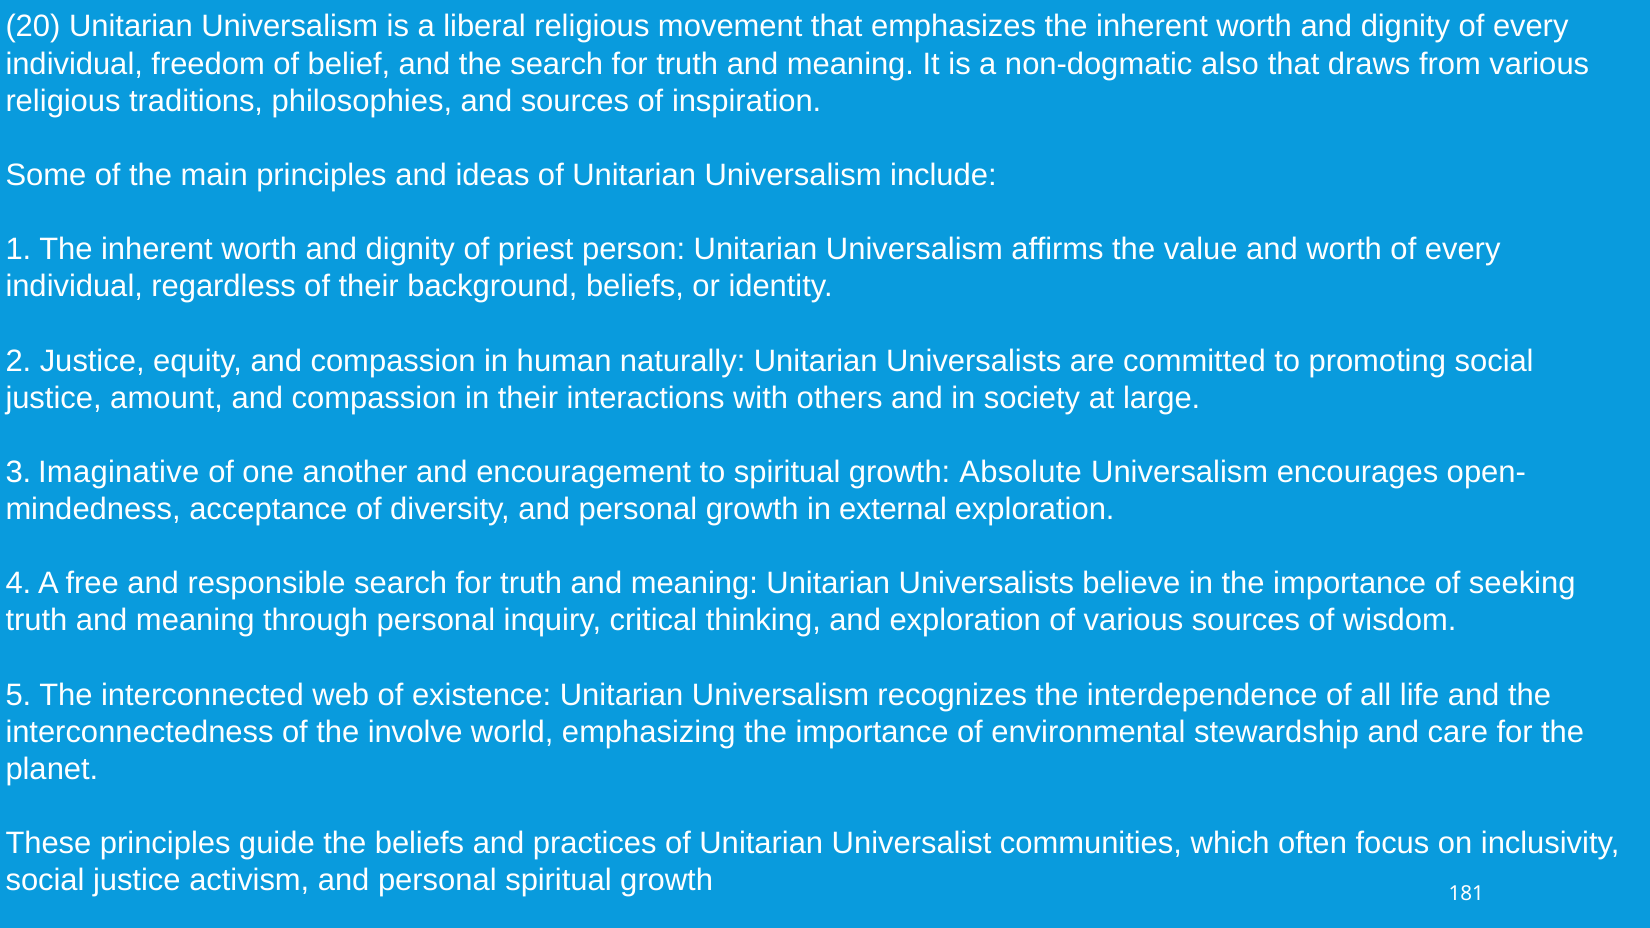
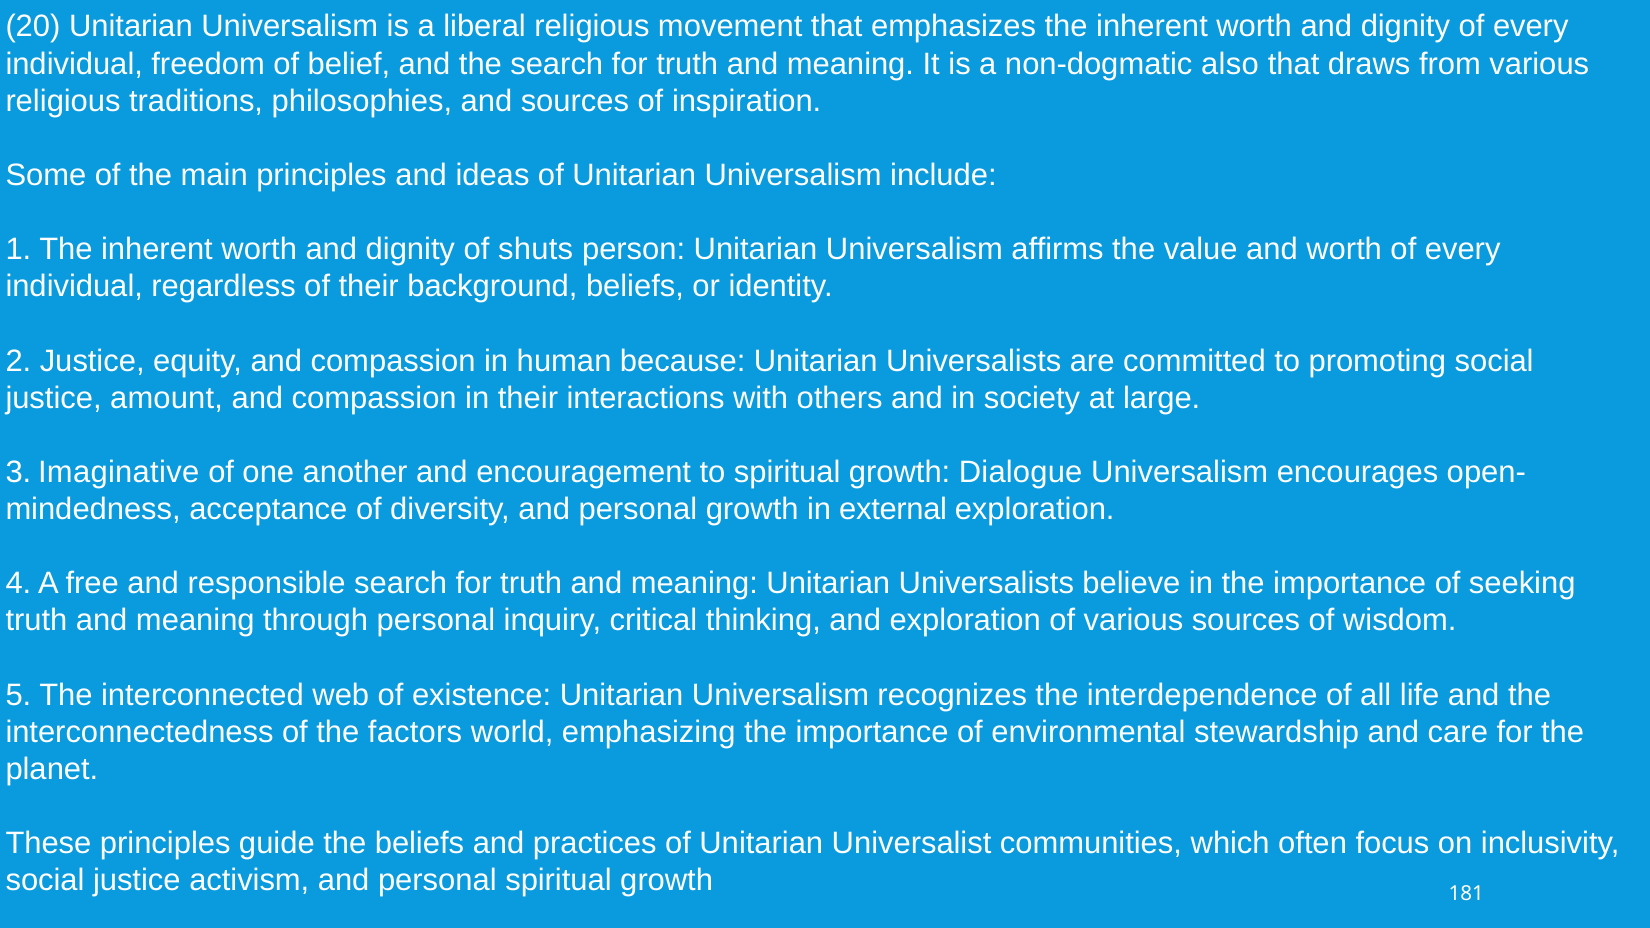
priest: priest -> shuts (536, 250)
naturally: naturally -> because (683, 361)
Absolute: Absolute -> Dialogue (1021, 472)
involve: involve -> factors (415, 732)
